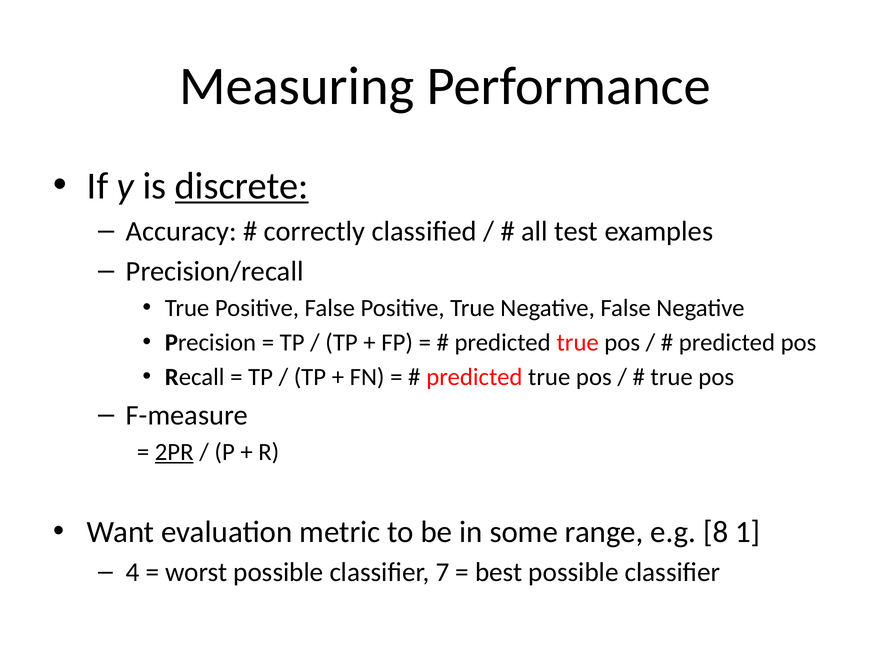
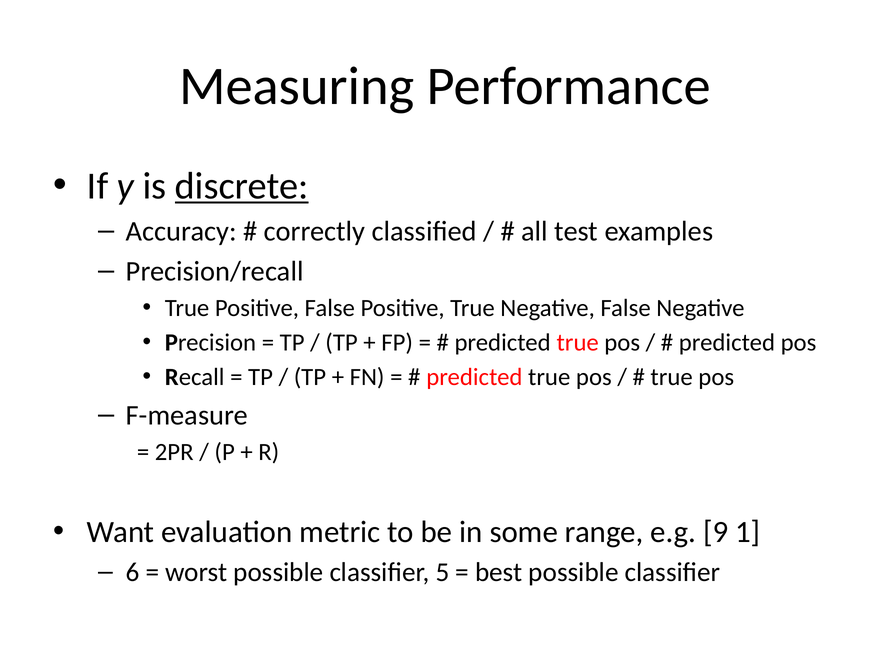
2PR underline: present -> none (174, 452)
8: 8 -> 9 (716, 532)
4: 4 -> 6 (133, 573)
7: 7 -> 5 (443, 573)
